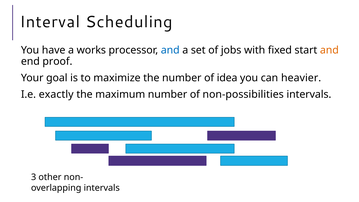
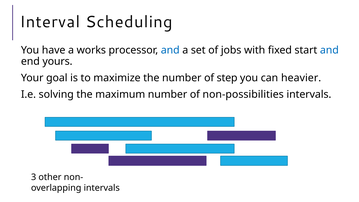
and colour: orange -> blue (329, 50)
proof: proof -> yours (57, 61)
idea: idea -> step (227, 78)
exactly: exactly -> solving (56, 94)
